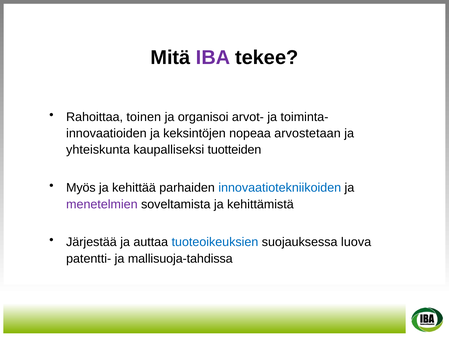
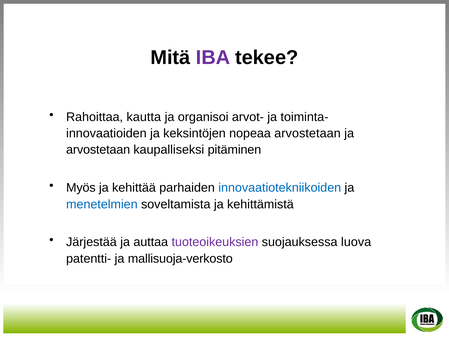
toinen: toinen -> kautta (144, 117)
yhteiskunta: yhteiskunta -> arvostetaan (98, 150)
tuotteiden: tuotteiden -> pitäminen (234, 150)
menetelmien colour: purple -> blue (102, 204)
tuoteoikeuksien colour: blue -> purple (215, 242)
mallisuoja-tahdissa: mallisuoja-tahdissa -> mallisuoja-verkosto (180, 258)
